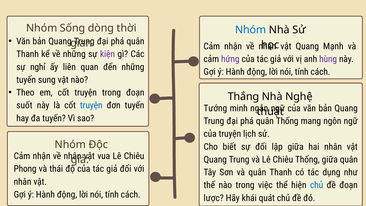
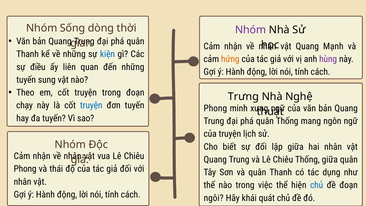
Nhóm colour: blue -> purple (251, 30)
kiện colour: purple -> blue (107, 54)
hứng colour: purple -> orange (230, 59)
nghỉ: nghỉ -> điều (38, 67)
Thắng: Thắng -> Trưng (243, 97)
suốt: suốt -> chạy (25, 105)
Tướng: Tướng -> Phong (215, 108)
ngắn: ngắn -> xưng (259, 108)
lược: lược -> ngôi (214, 198)
